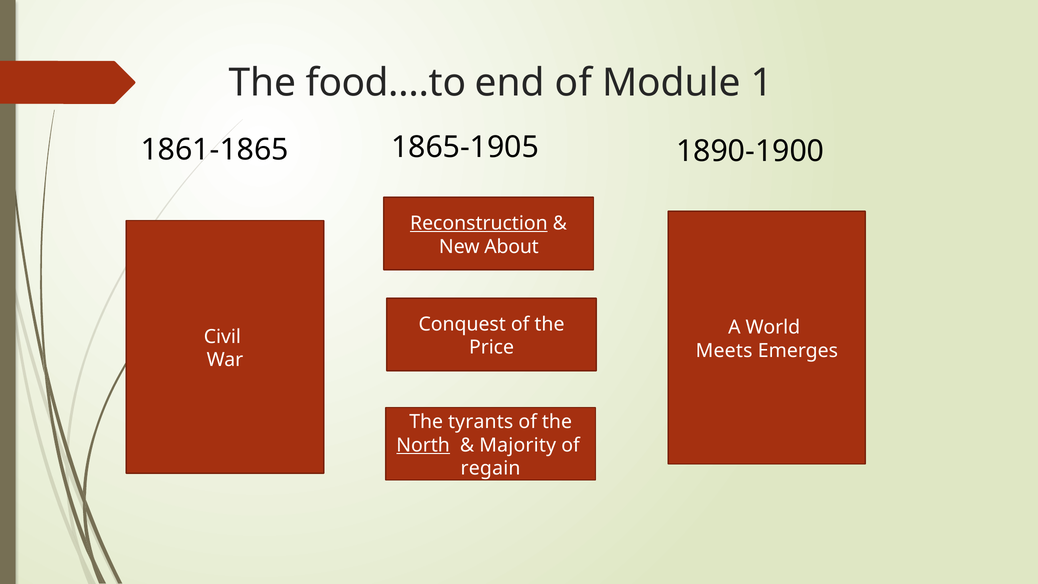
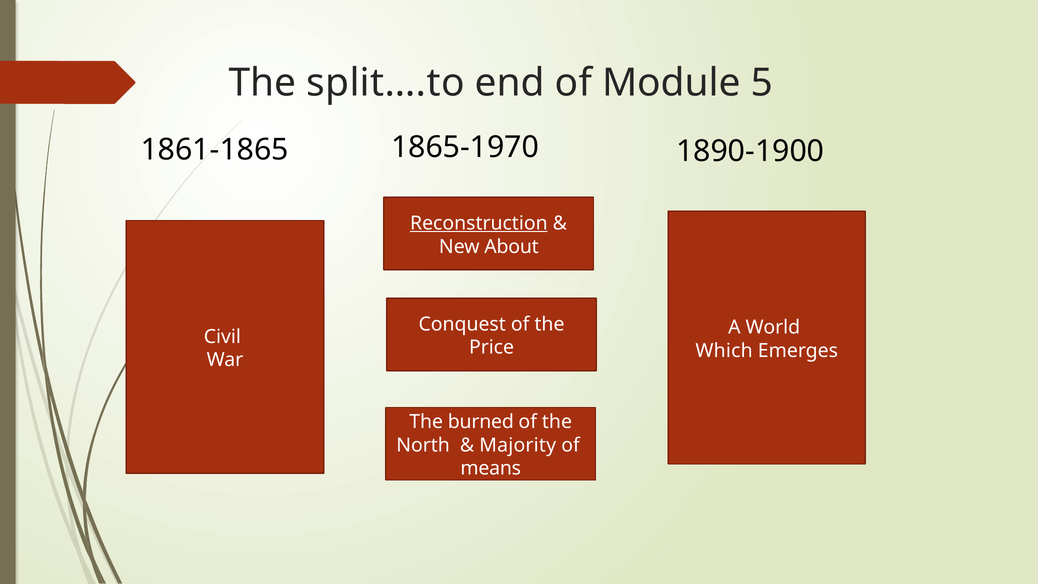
food….to: food….to -> split….to (385, 83)
1: 1 -> 5 (762, 83)
1865-1905: 1865-1905 -> 1865-1970 (465, 147)
Meets: Meets -> Which (724, 351)
tyrants: tyrants -> burned (481, 422)
North underline: present -> none (423, 445)
regain: regain -> means (491, 468)
